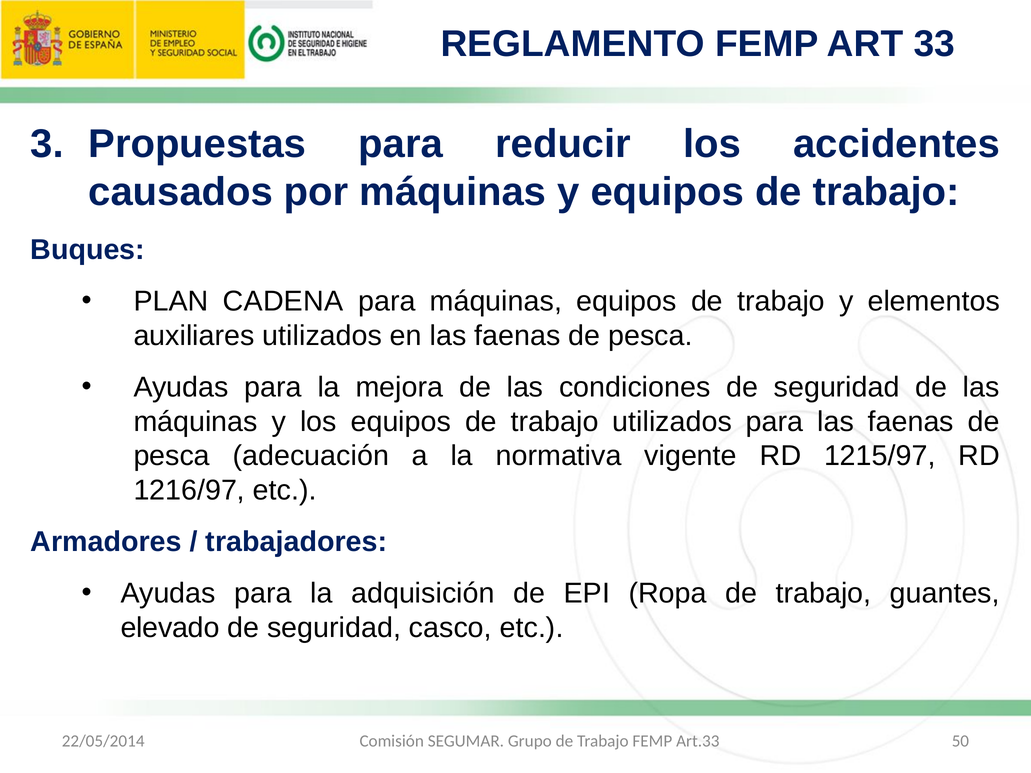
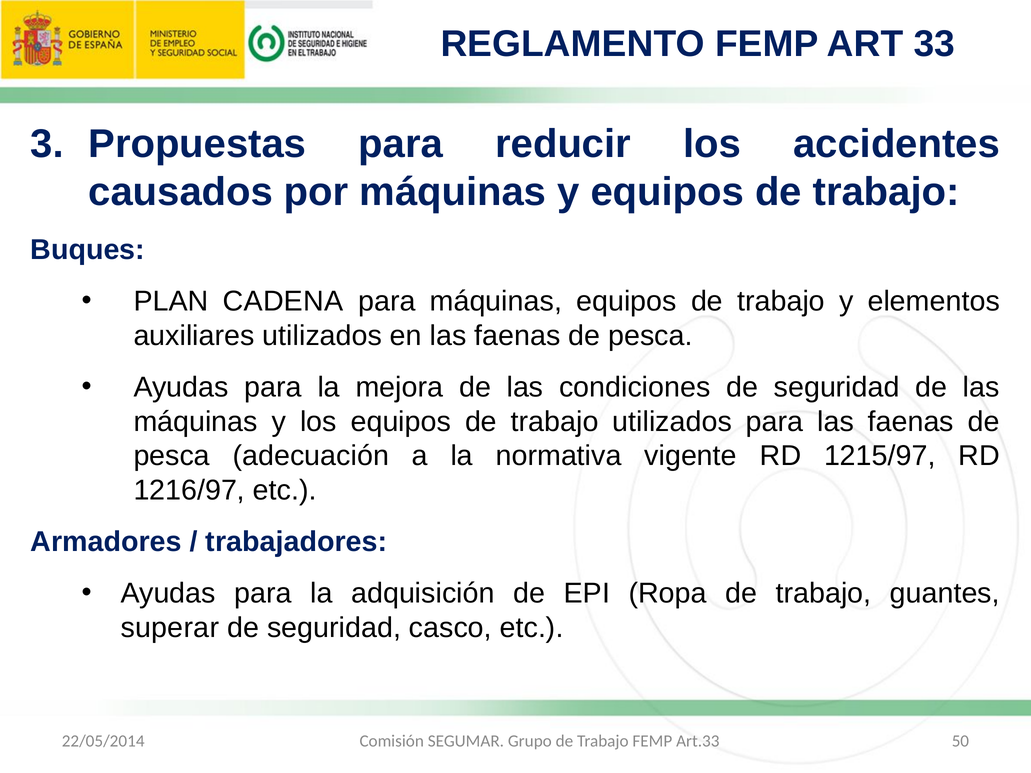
elevado: elevado -> superar (170, 628)
